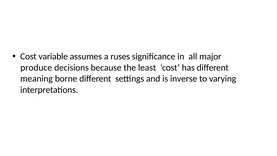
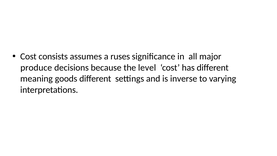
variable: variable -> consists (53, 56)
least: least -> level (147, 67)
borne: borne -> goods (66, 79)
